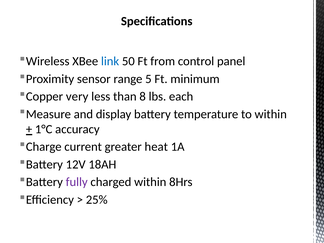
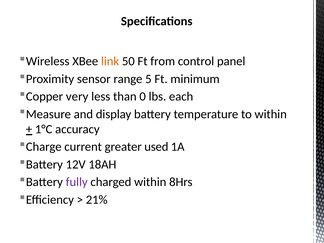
link colour: blue -> orange (110, 61)
8: 8 -> 0 (143, 96)
heat: heat -> used (156, 147)
25%: 25% -> 21% (97, 200)
